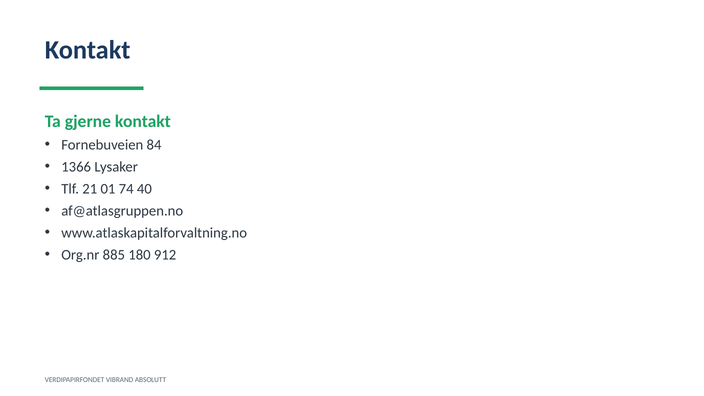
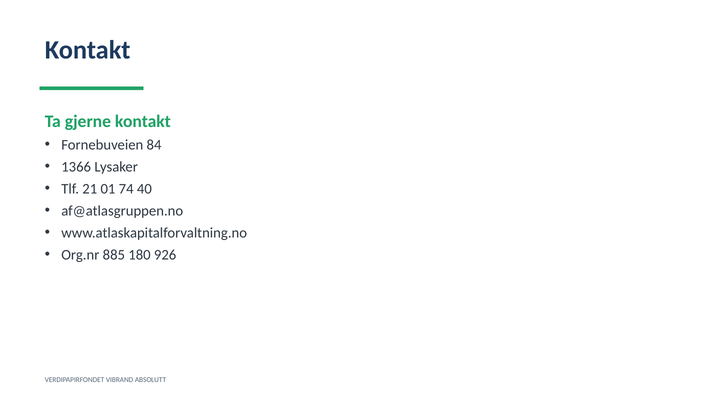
912: 912 -> 926 (165, 255)
